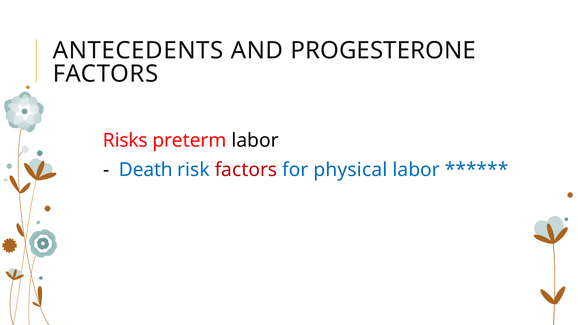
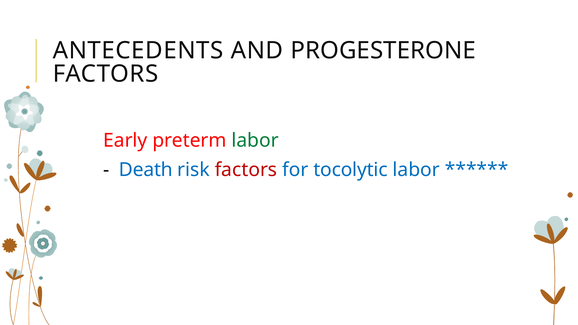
Risks: Risks -> Early (125, 141)
labor colour: black -> green (255, 141)
physical: physical -> tocolytic (351, 170)
